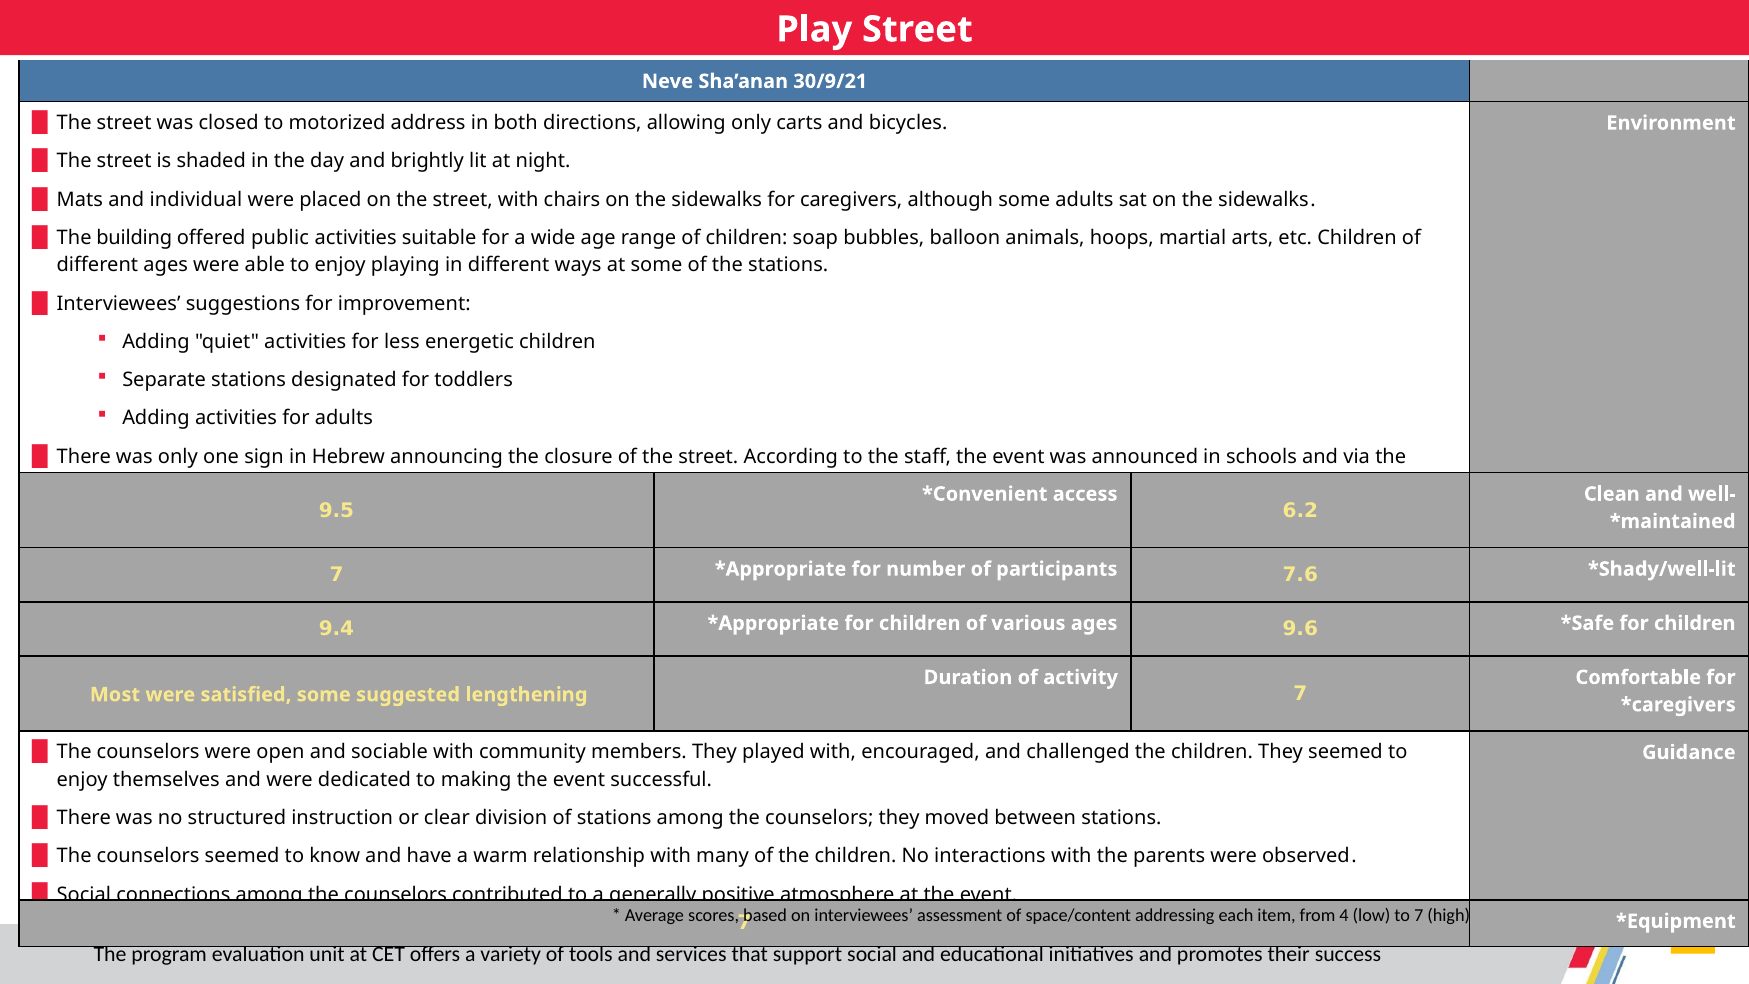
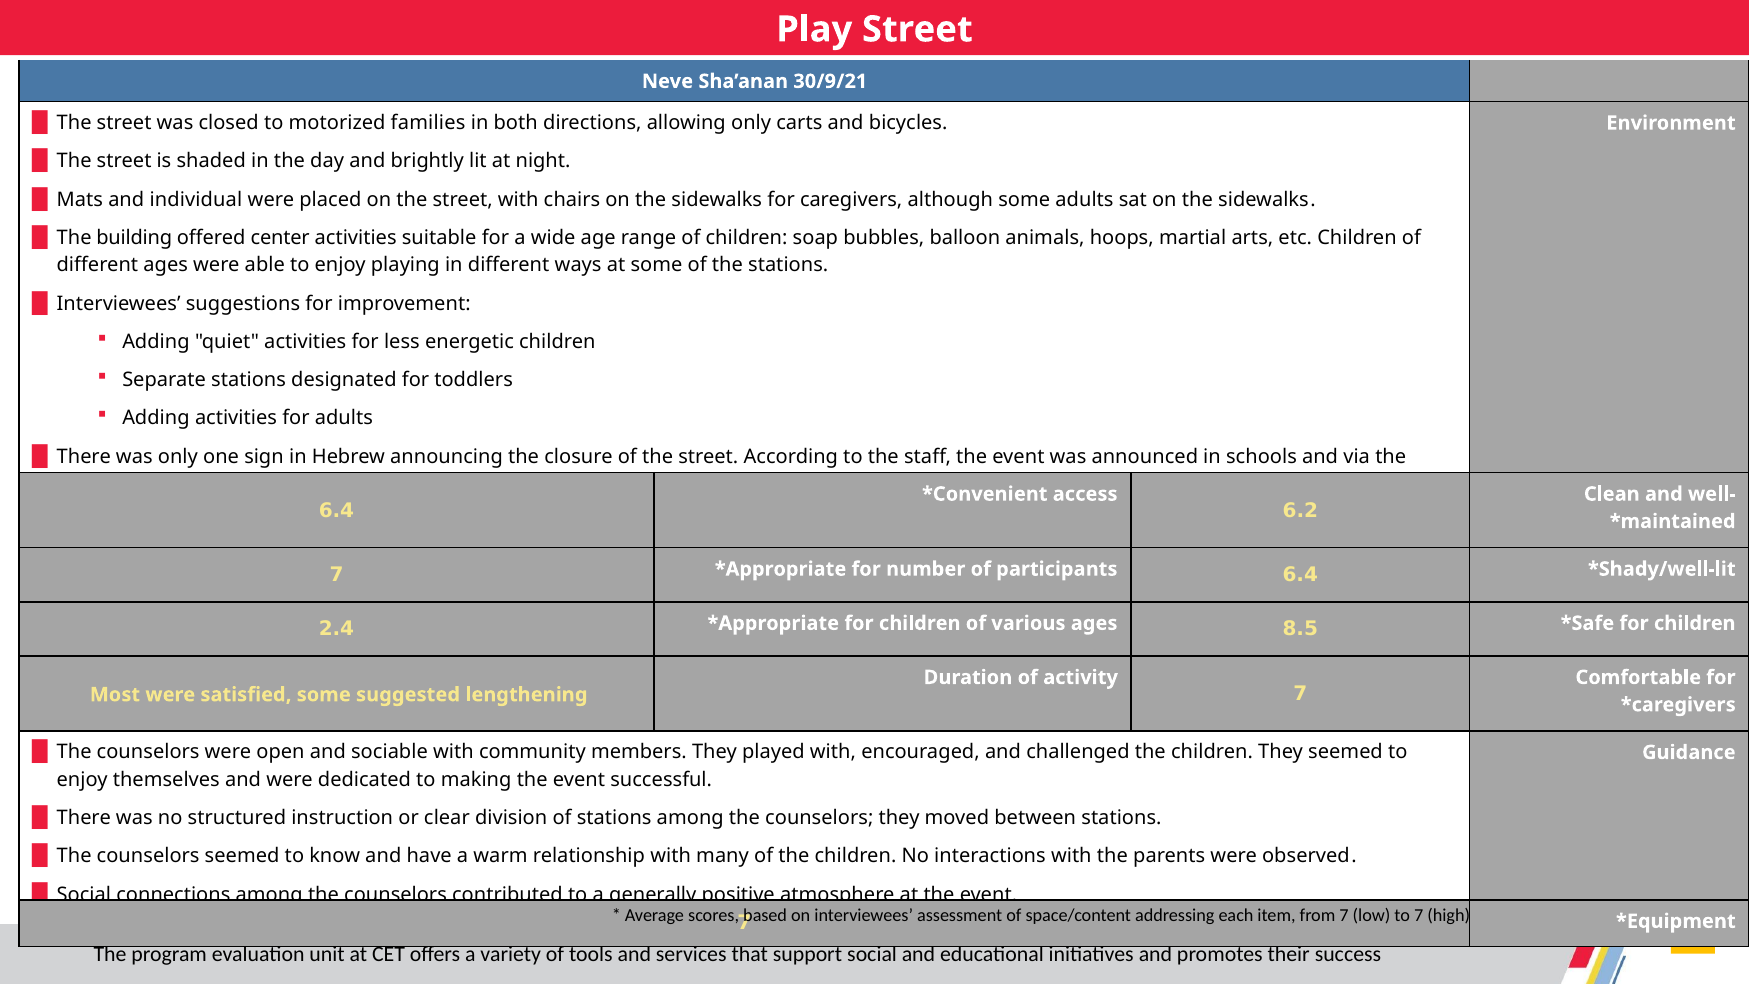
address: address -> families (428, 123)
public: public -> center (280, 238)
9.5: 9.5 -> 6.4 (336, 510)
7.6: 7.6 -> 6.4 (1300, 575)
9.6: 9.6 -> 8.5 (1300, 629)
9.4: 9.4 -> 2.4 (336, 629)
from 4: 4 -> 7 (1344, 915)
